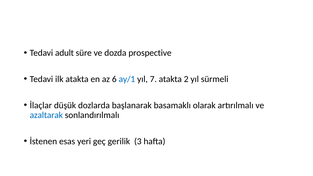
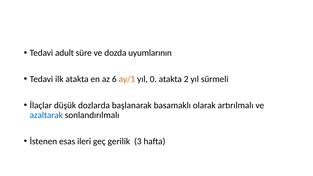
prospective: prospective -> uyumlarının (150, 53)
ay/1 colour: blue -> orange (127, 79)
7: 7 -> 0 (153, 79)
yeri: yeri -> ileri (84, 141)
